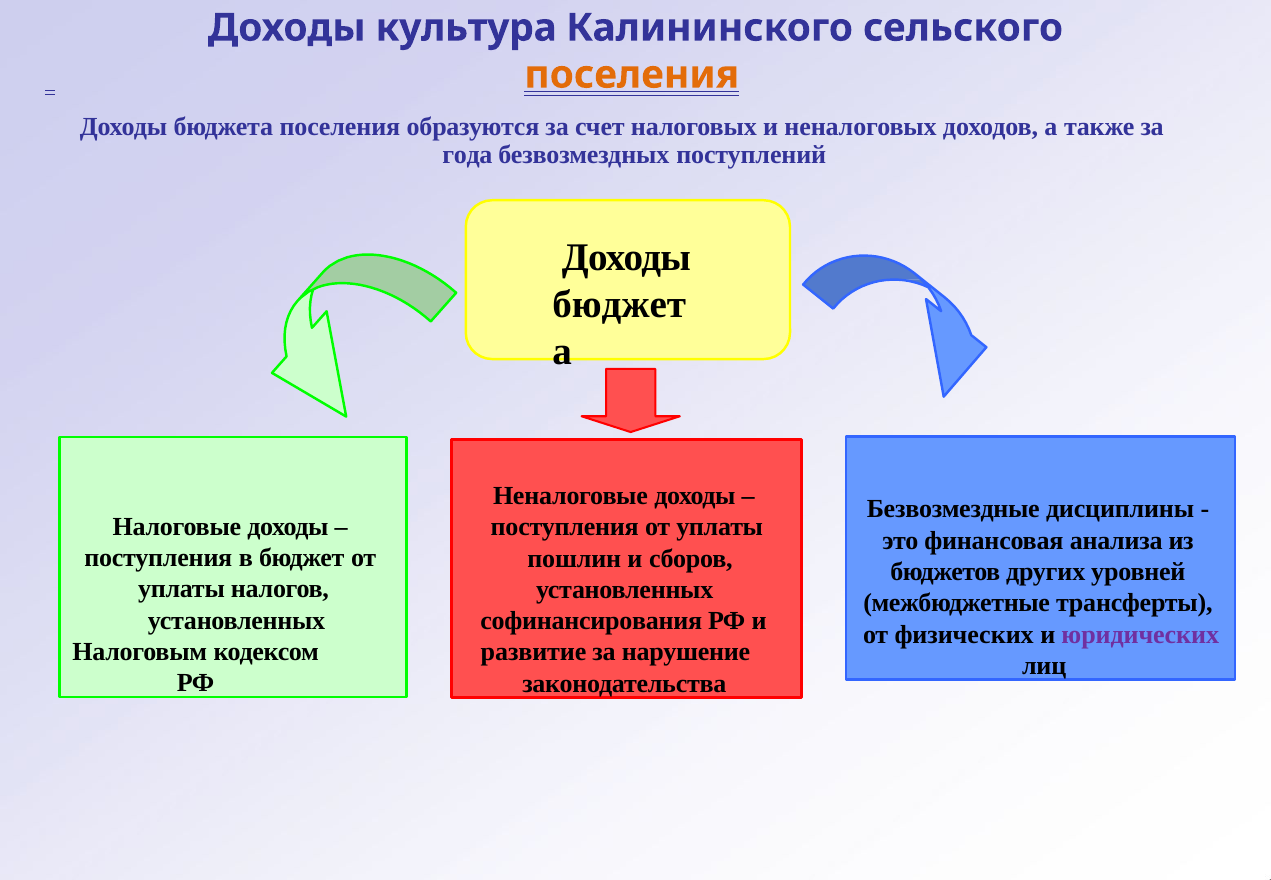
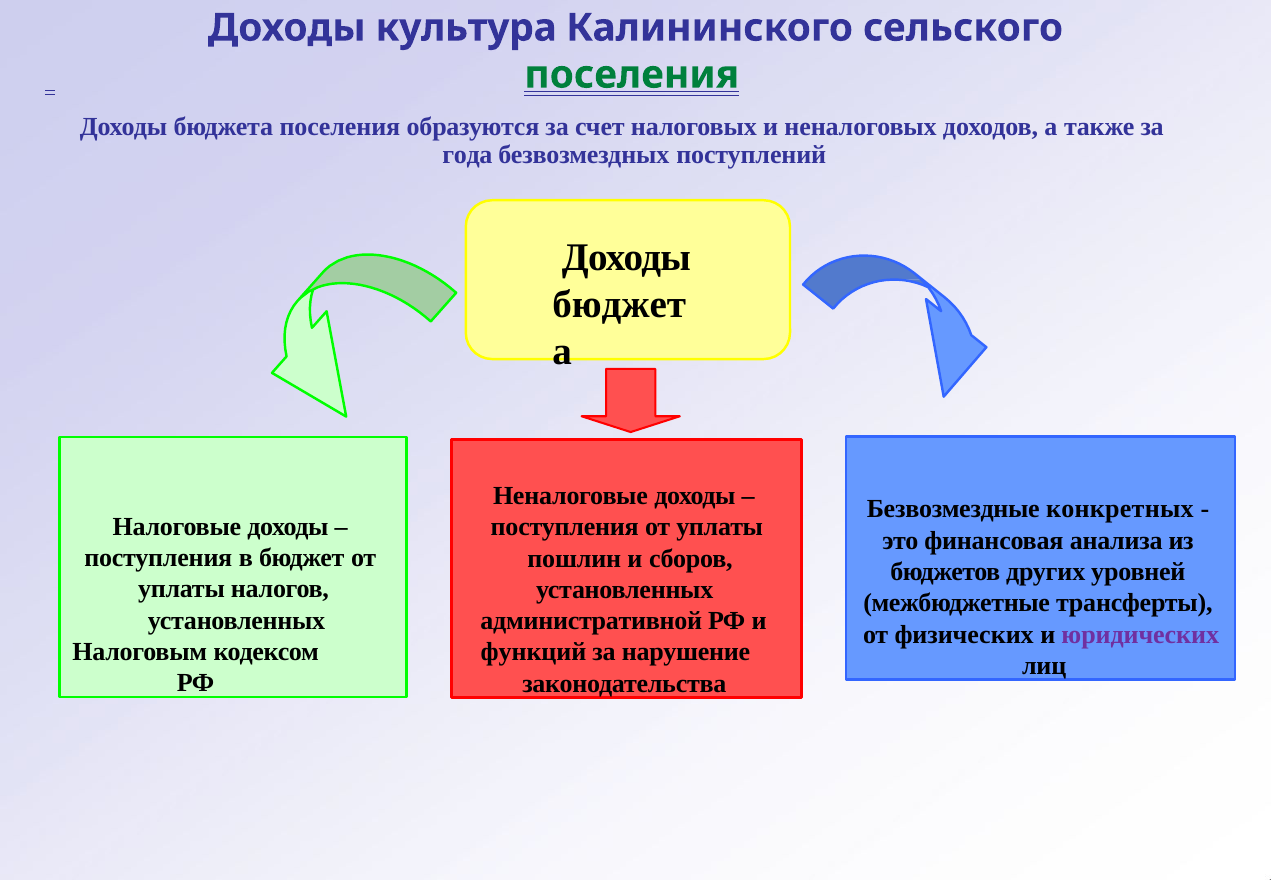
поселения colour: orange -> green (632, 75)
дисциплины: дисциплины -> конкретных (1120, 509)
софинансирования: софинансирования -> административной (591, 621)
развитие: развитие -> функций (534, 652)
